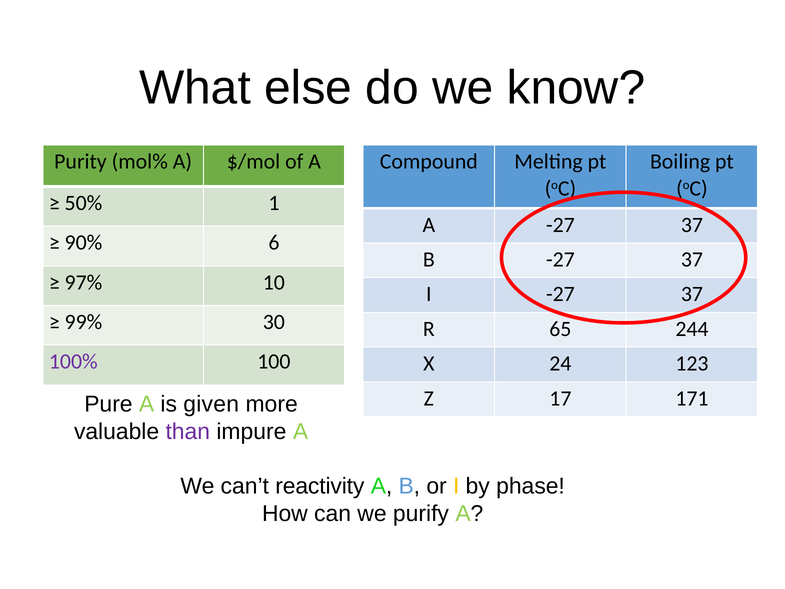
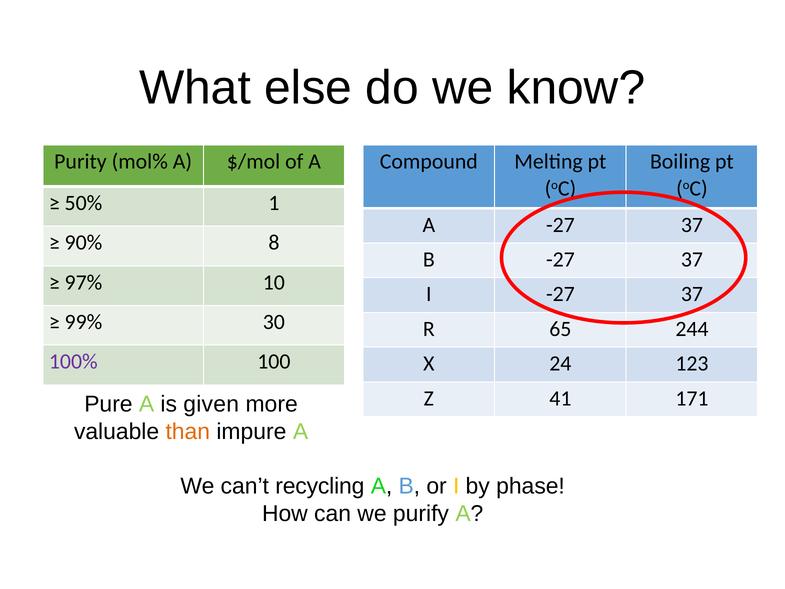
6: 6 -> 8 (274, 243)
17: 17 -> 41 (560, 398)
than colour: purple -> orange (188, 431)
reactivity: reactivity -> recycling (320, 486)
